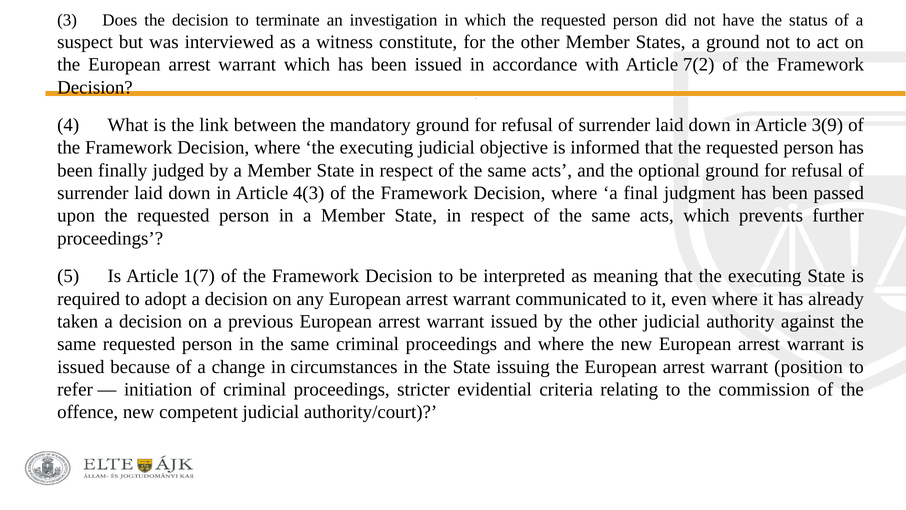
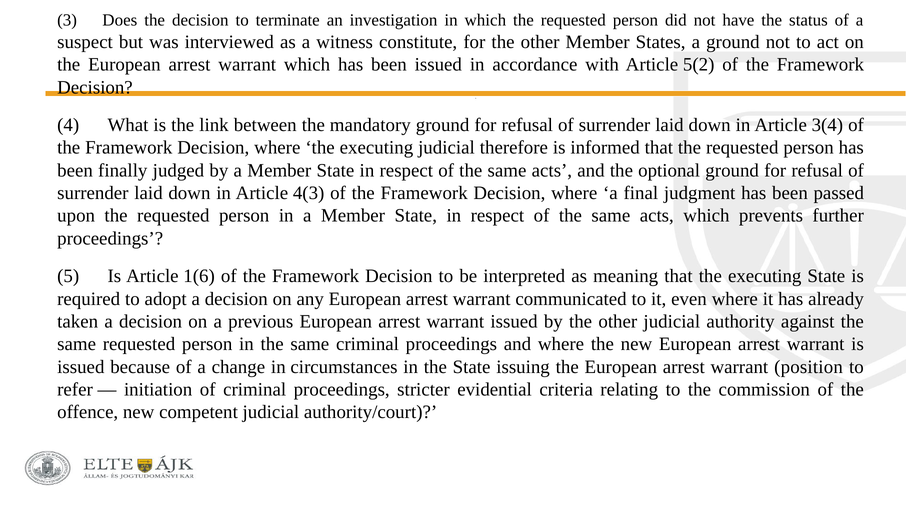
7(2: 7(2 -> 5(2 (699, 65)
3(9: 3(9 -> 3(4 (827, 125)
objective: objective -> therefore (514, 148)
1(7: 1(7 -> 1(6 (199, 276)
